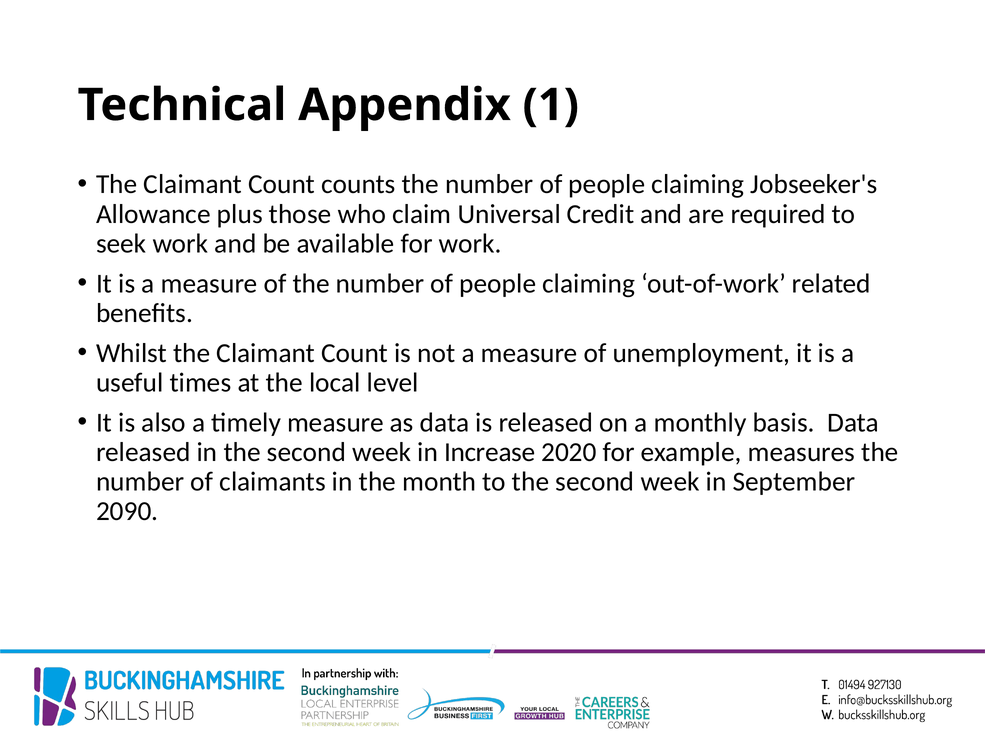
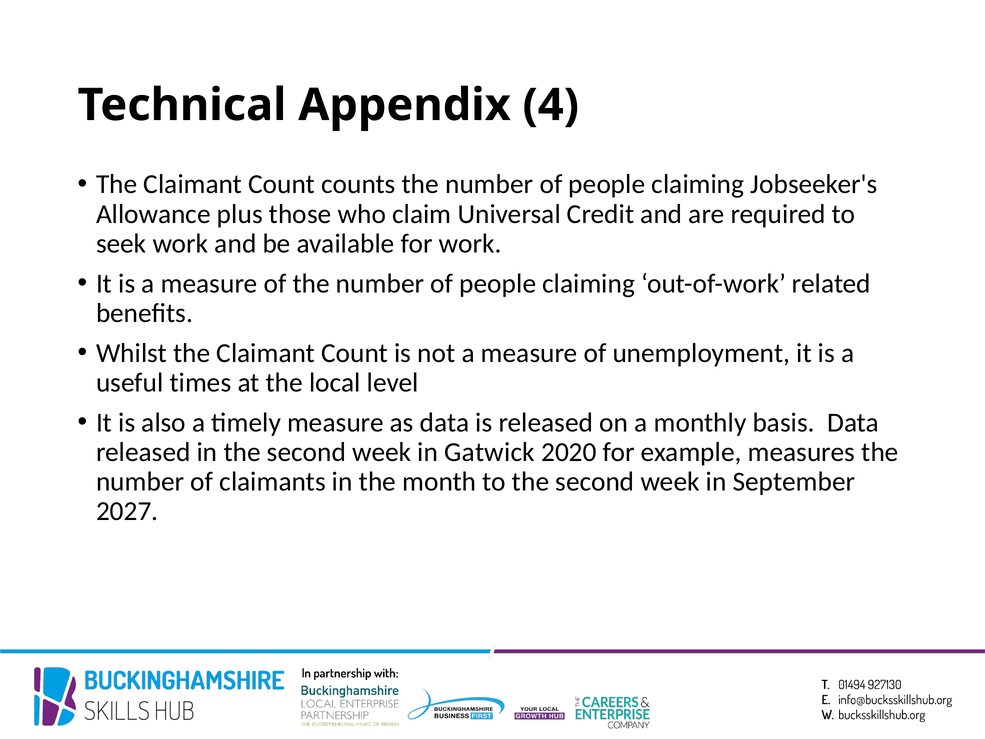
1: 1 -> 4 (551, 105)
Increase: Increase -> Gatwick (490, 452)
2090: 2090 -> 2027 (127, 511)
